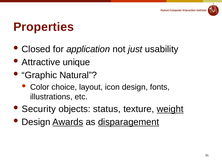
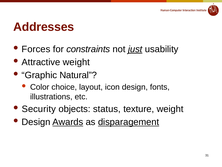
Properties: Properties -> Addresses (44, 27)
Closed: Closed -> Forces (36, 49)
application: application -> constraints (88, 49)
just underline: none -> present (135, 49)
Attractive unique: unique -> weight (76, 62)
weight underline: present -> none (170, 109)
